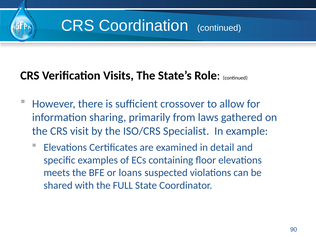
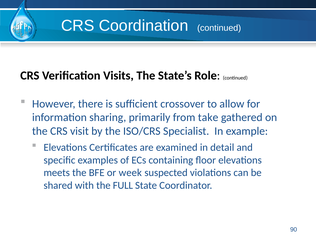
laws: laws -> take (208, 117)
loans: loans -> week (130, 173)
